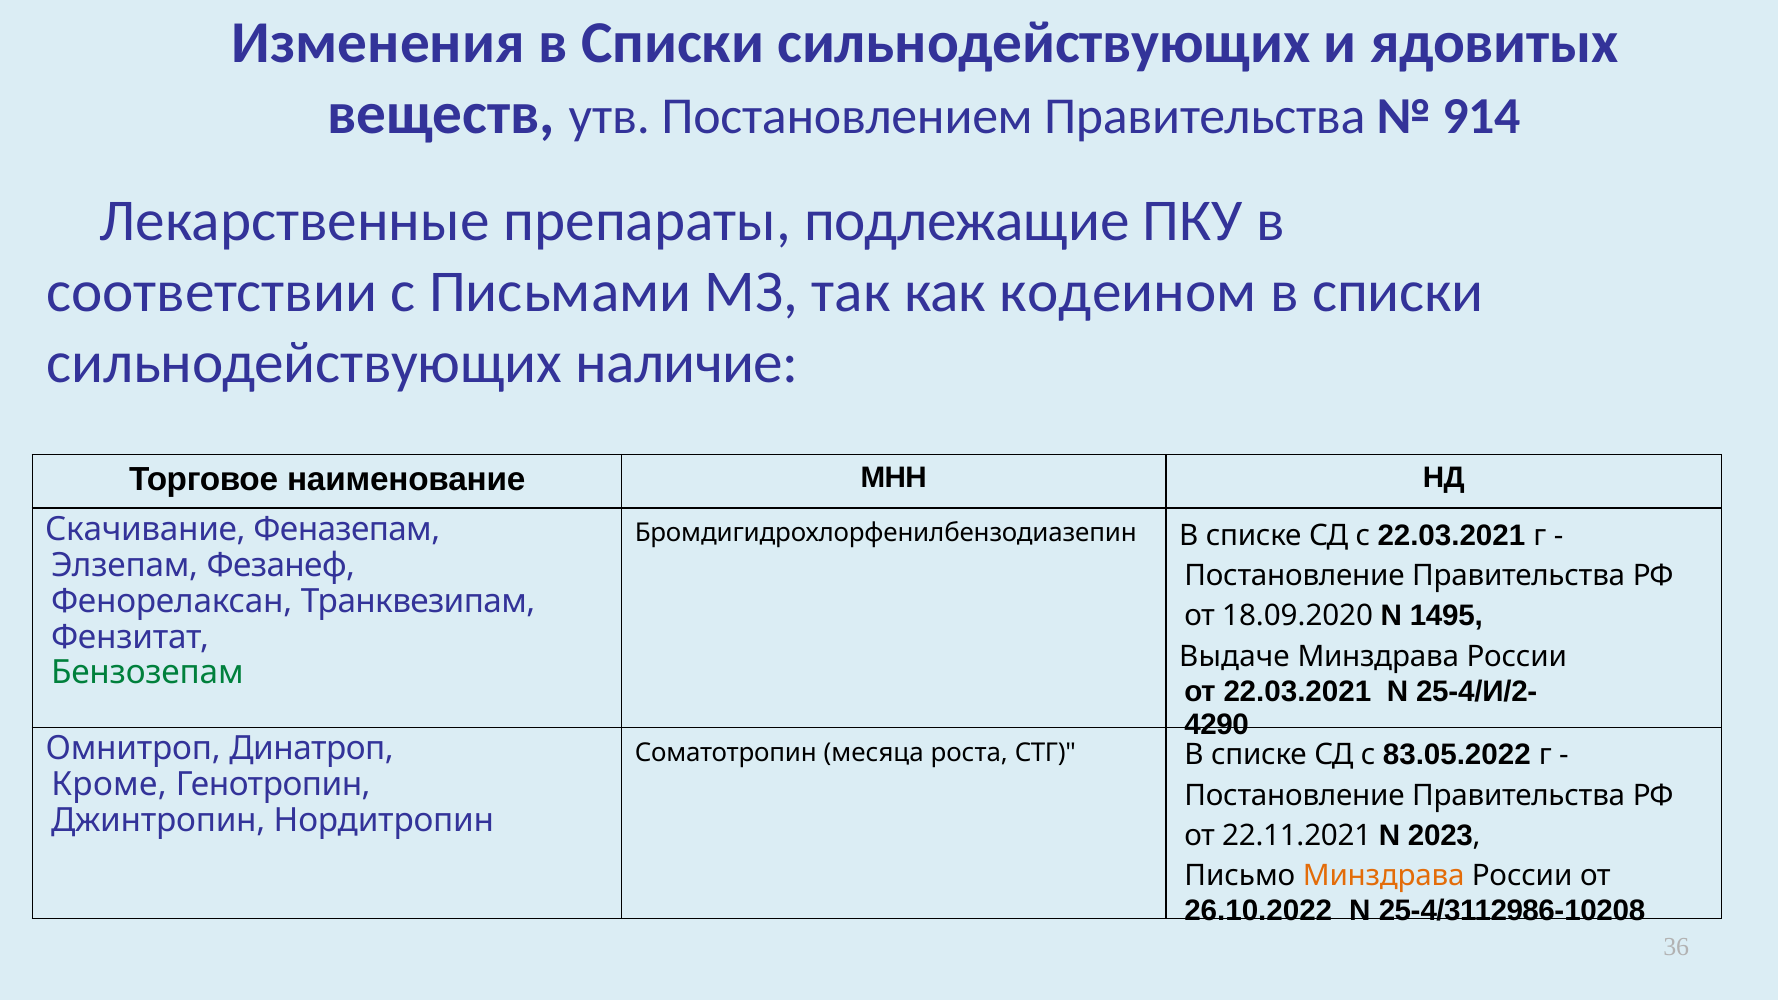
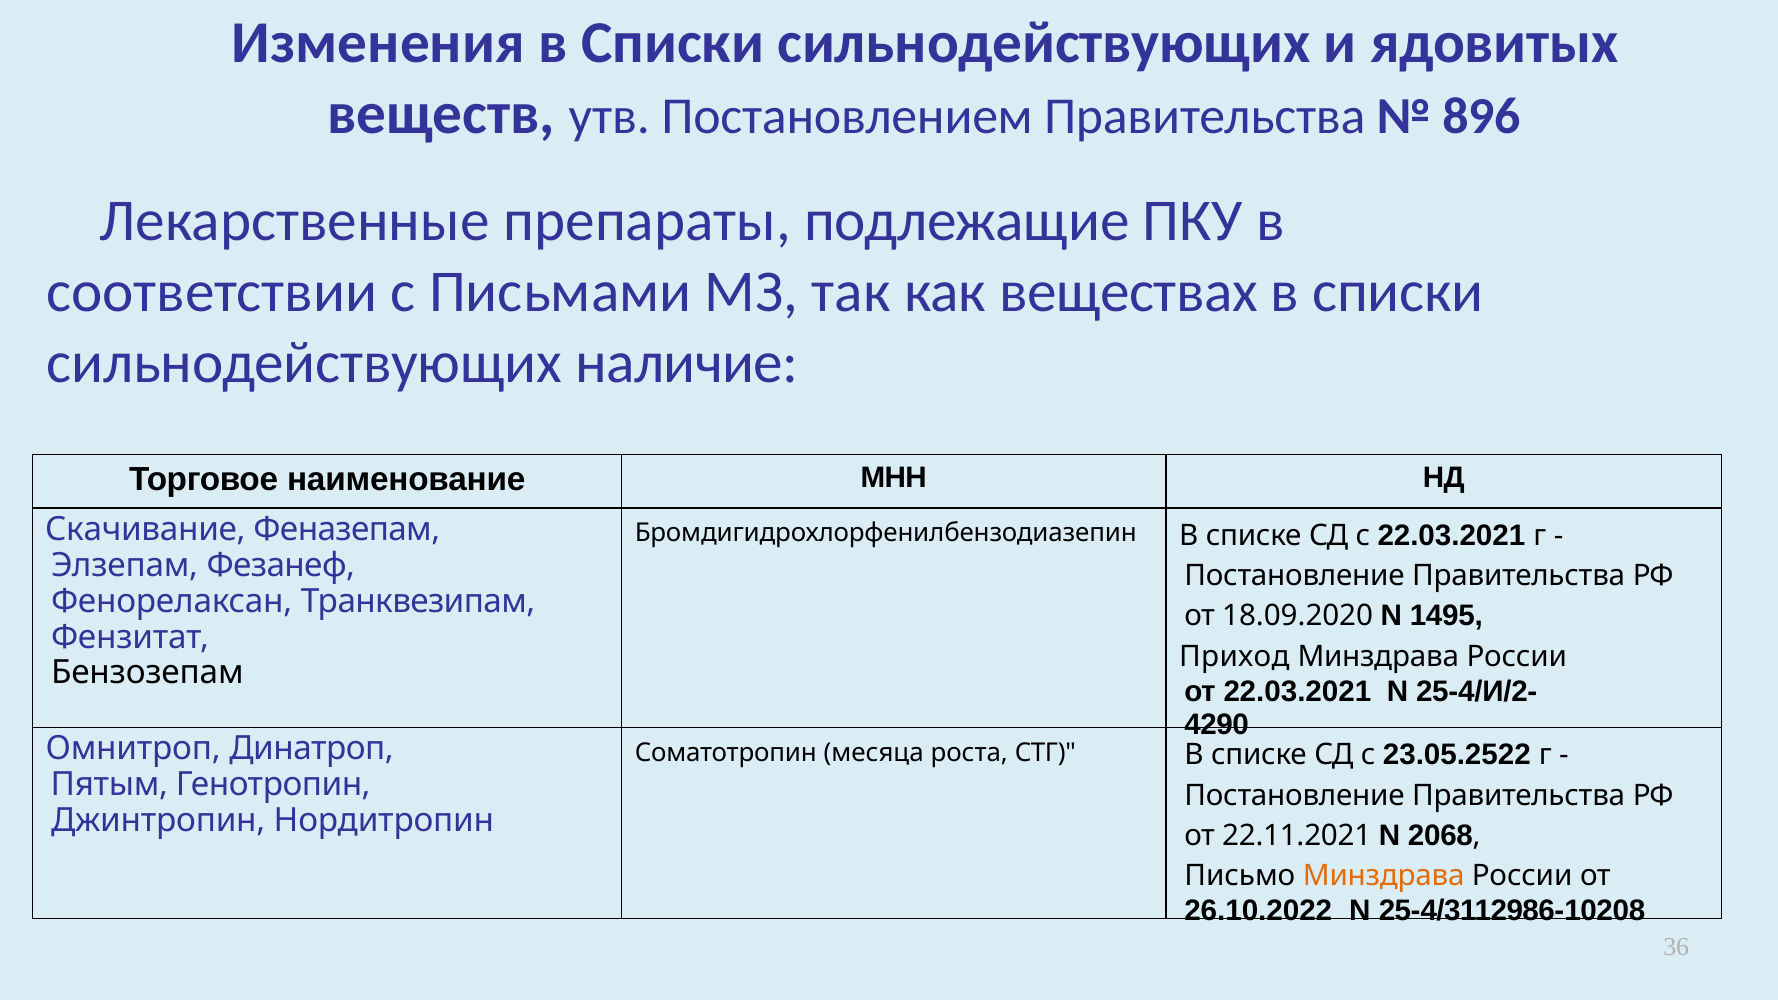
914: 914 -> 896 (1481, 116)
кодеином: кодеином -> веществах (1129, 292)
Выдаче: Выдаче -> Приход (1234, 657)
Бензозепам colour: green -> black (147, 673)
83.05.2022: 83.05.2022 -> 23.05.2522 (1457, 755)
Кроме: Кроме -> Пятым (109, 785)
2023: 2023 -> 2068 (1440, 836)
